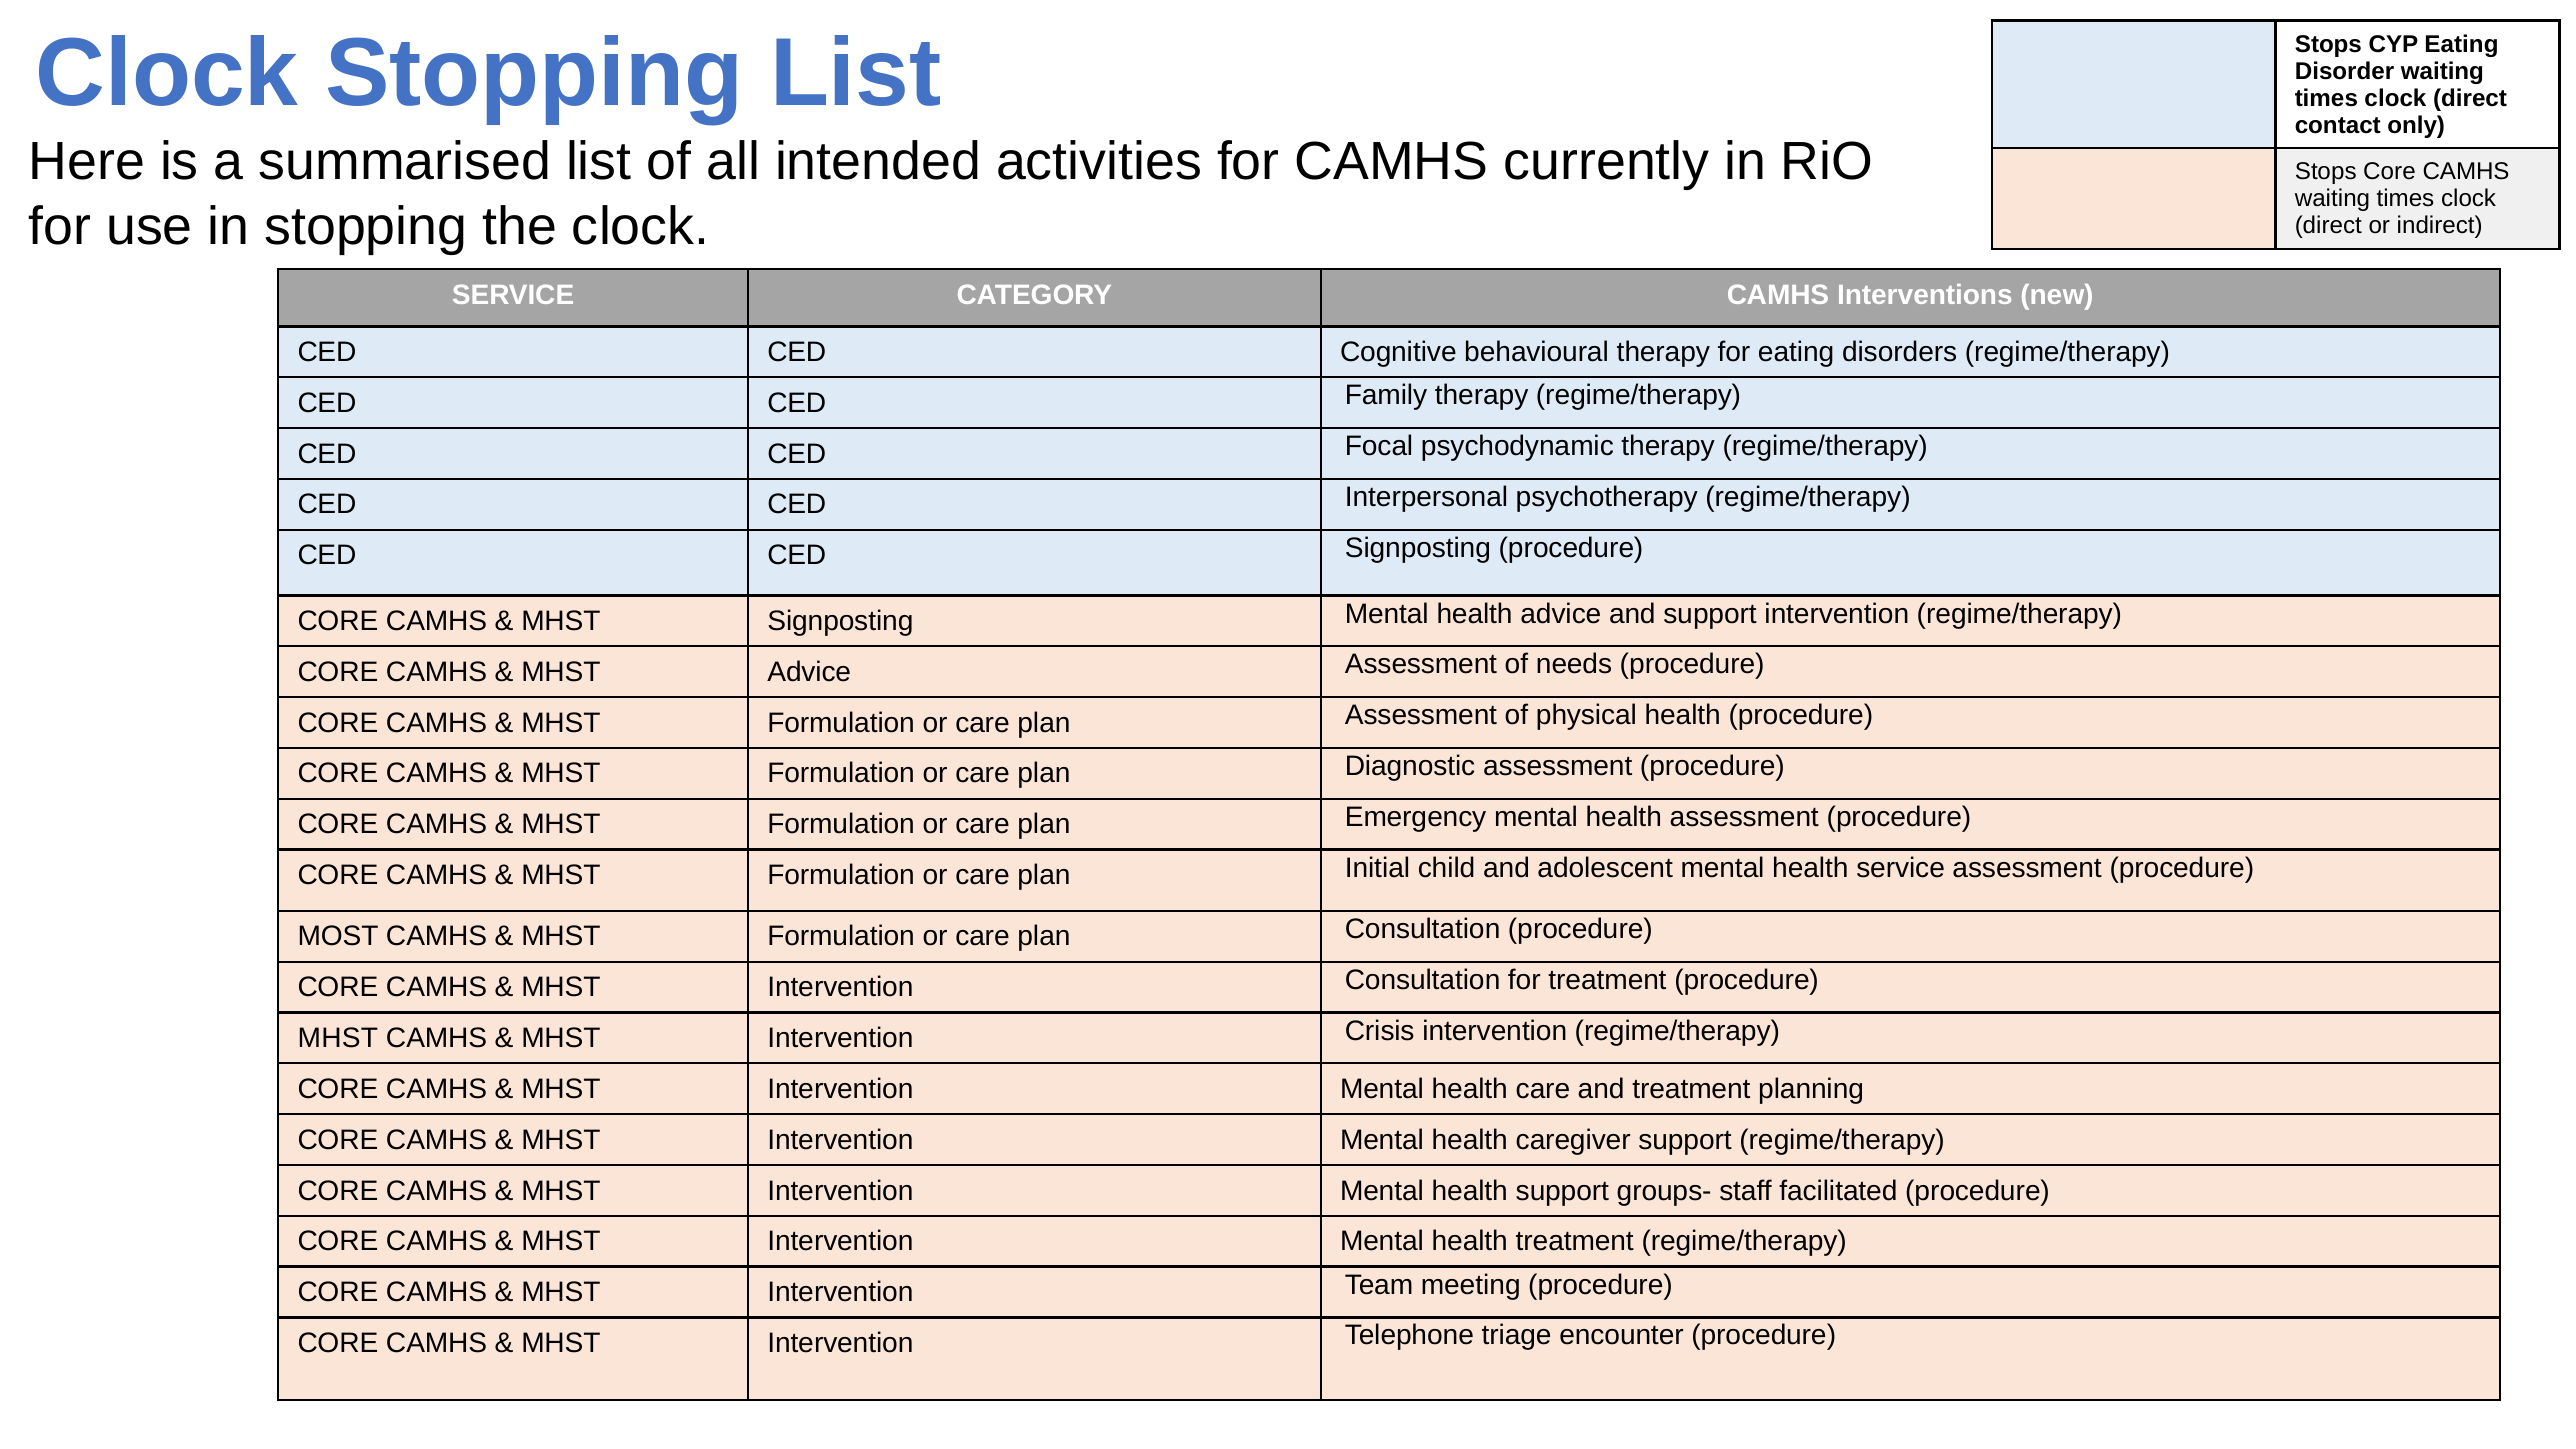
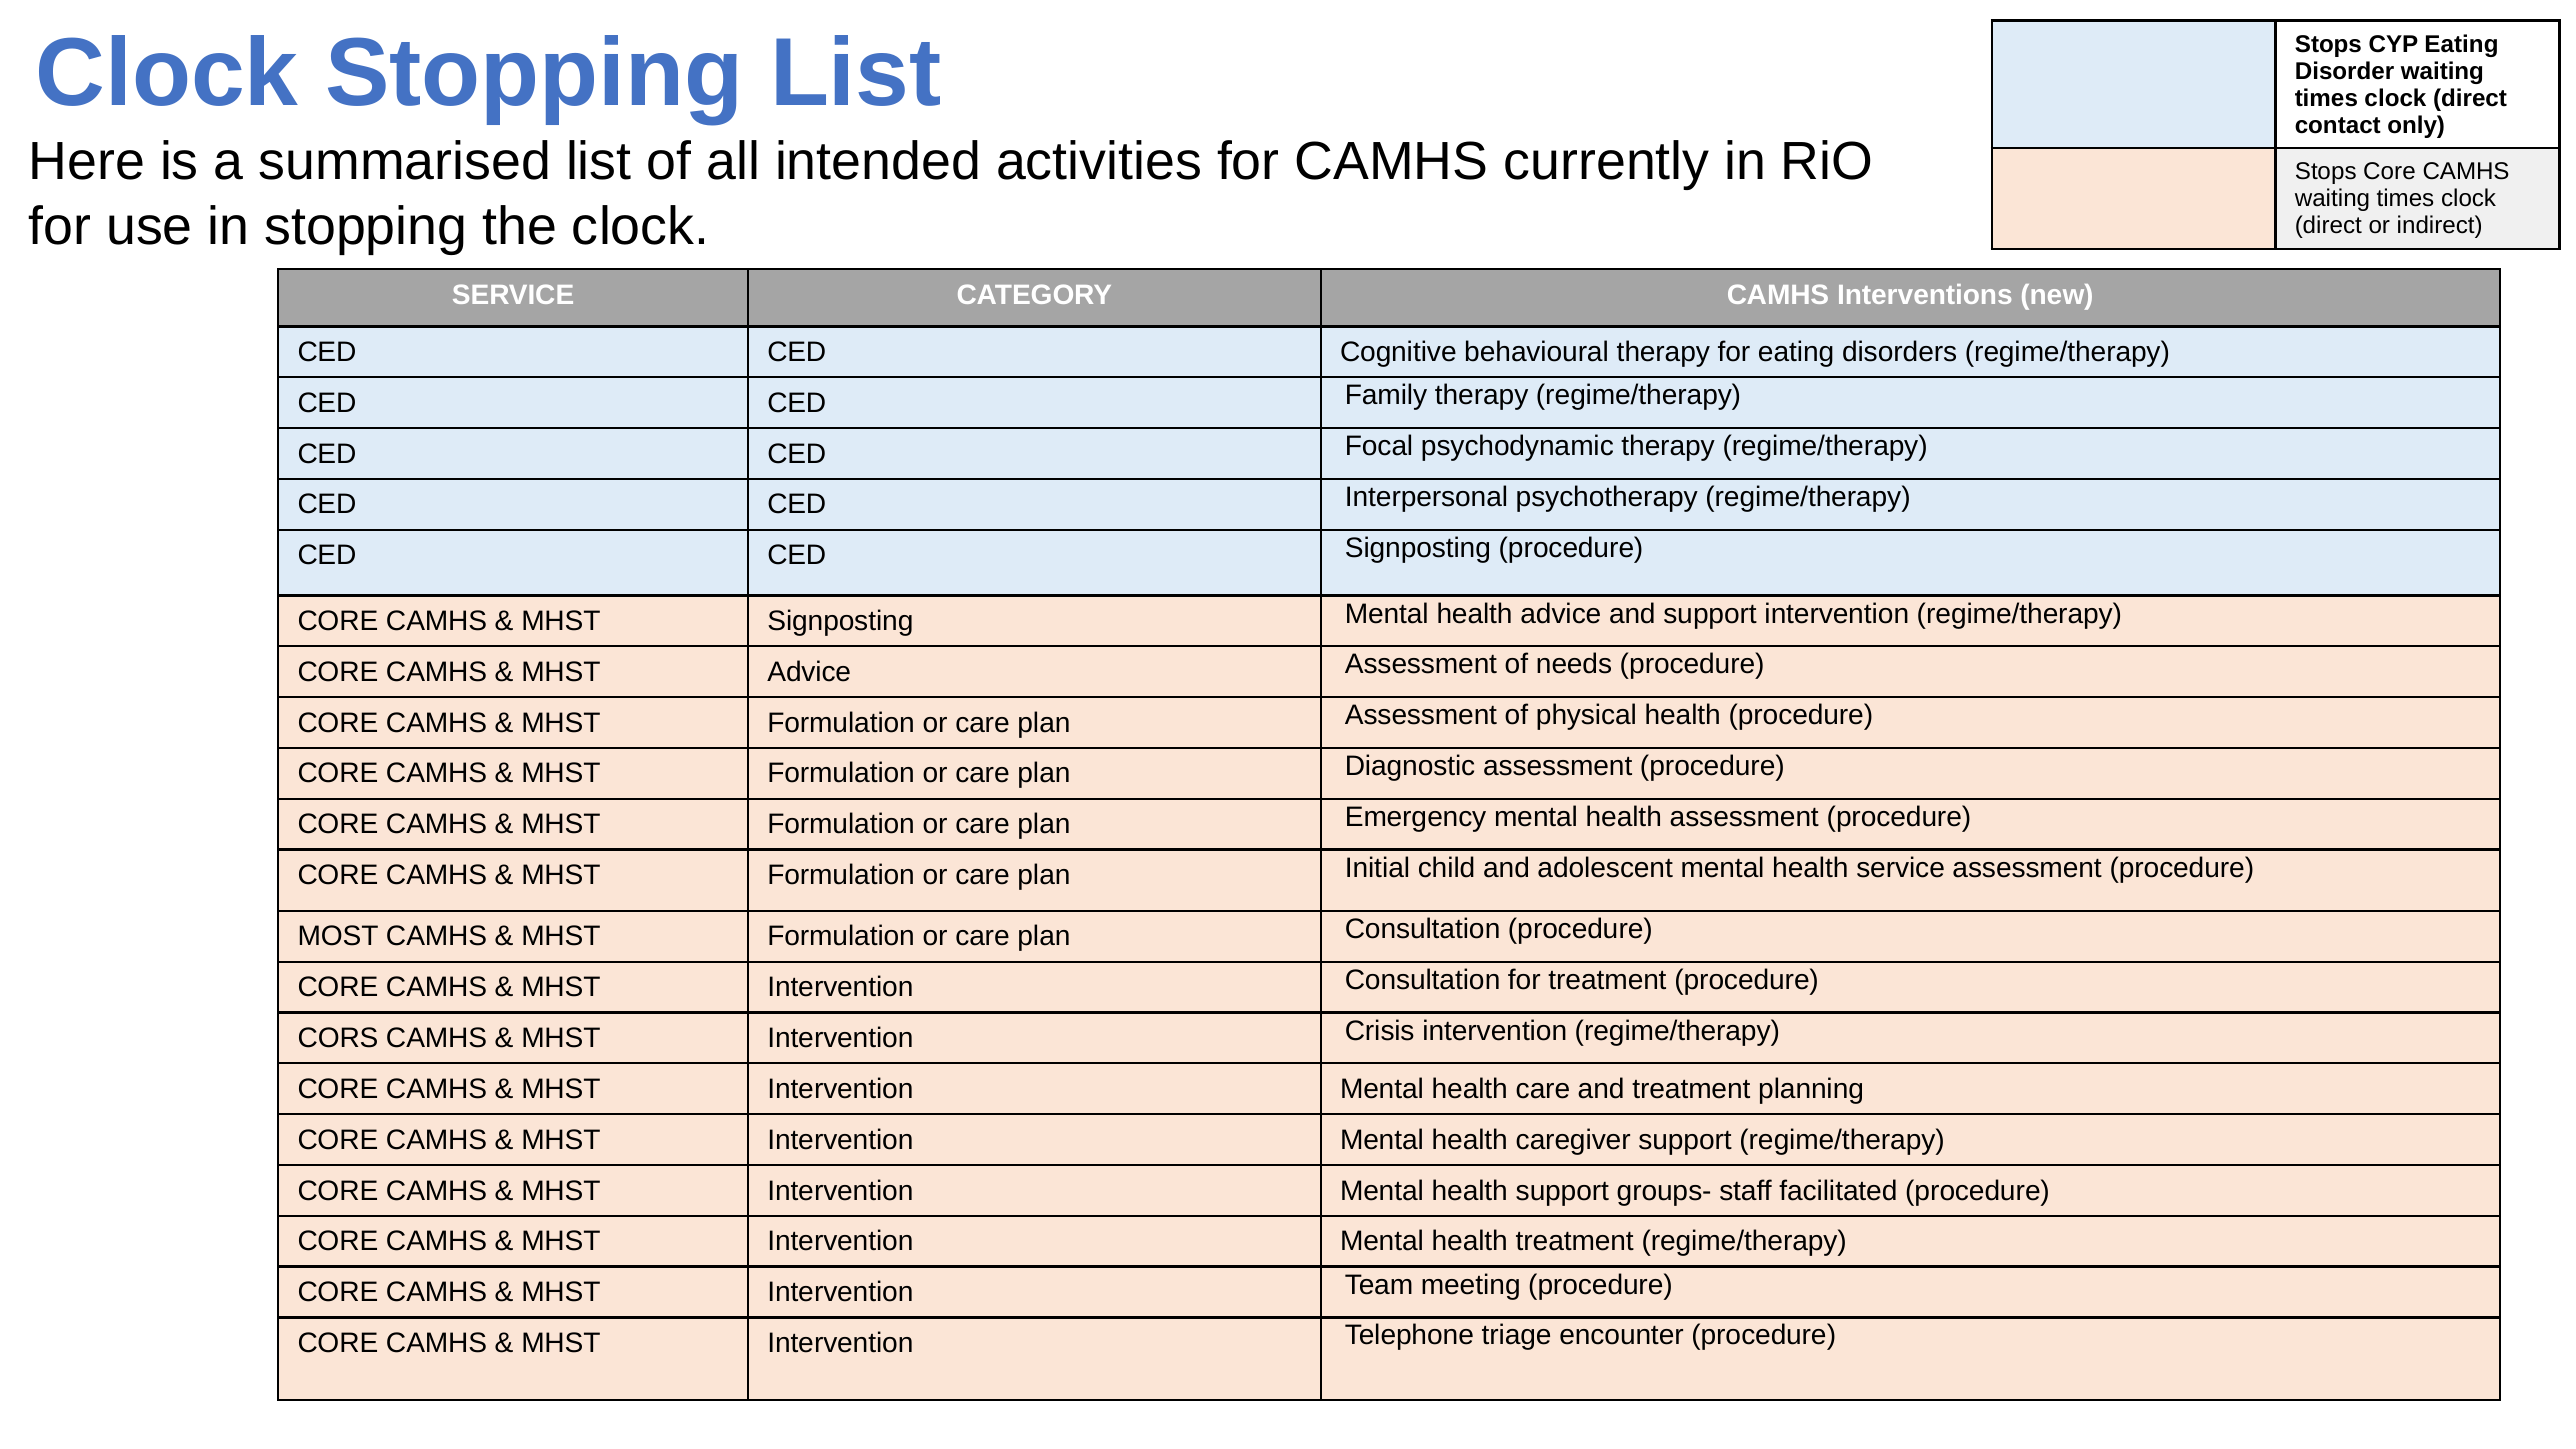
MHST: MHST -> CORS (338, 1038)
